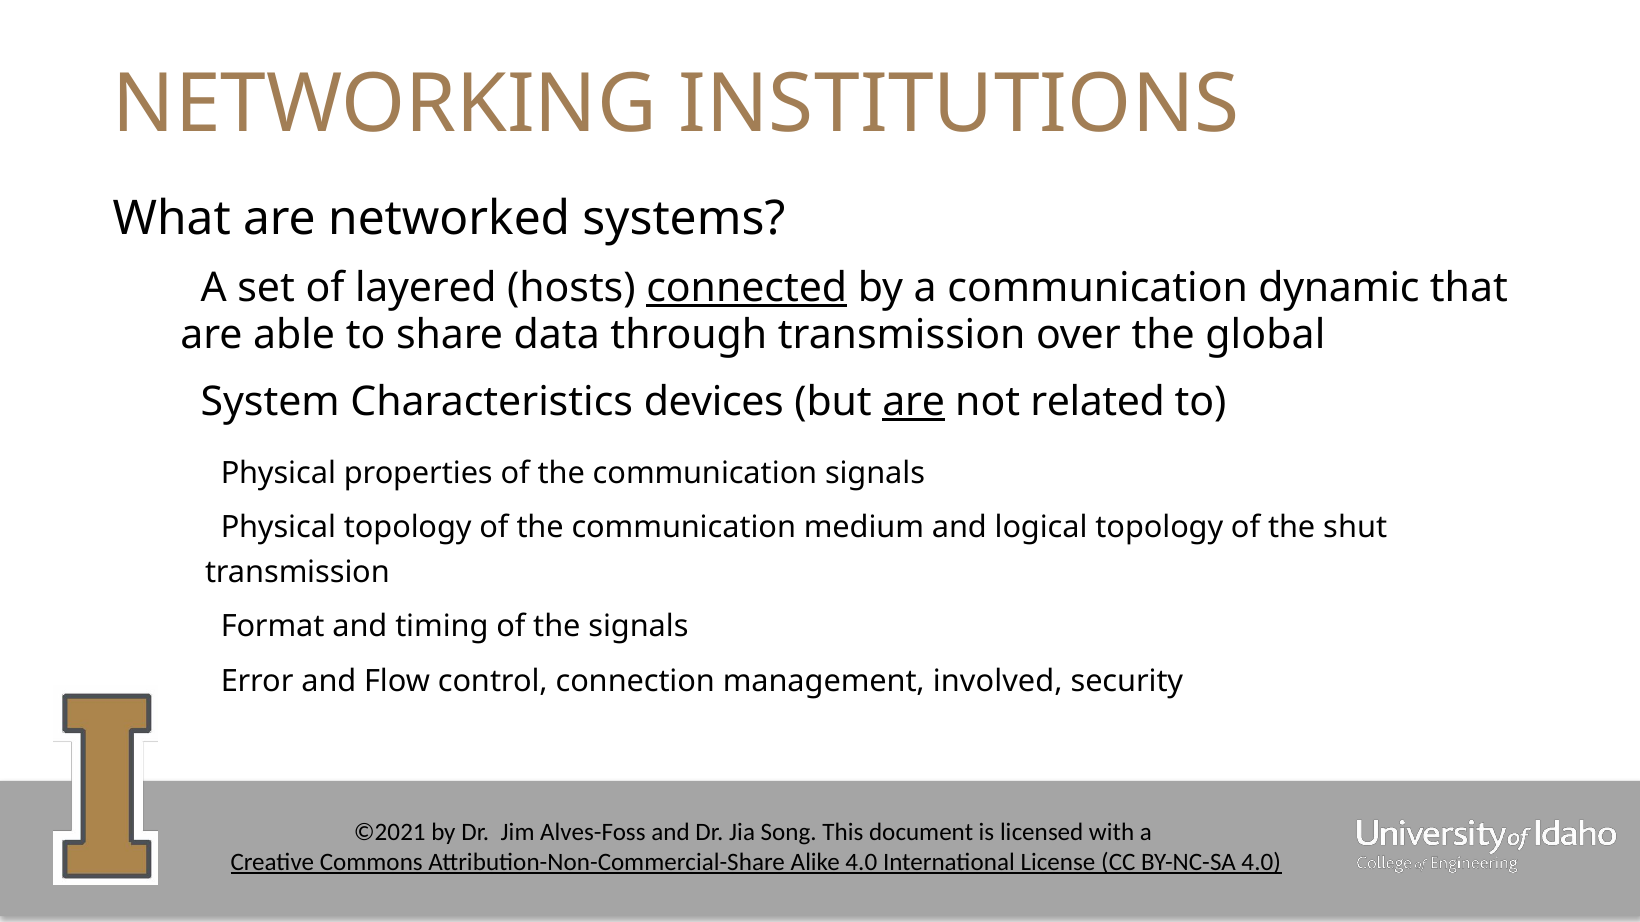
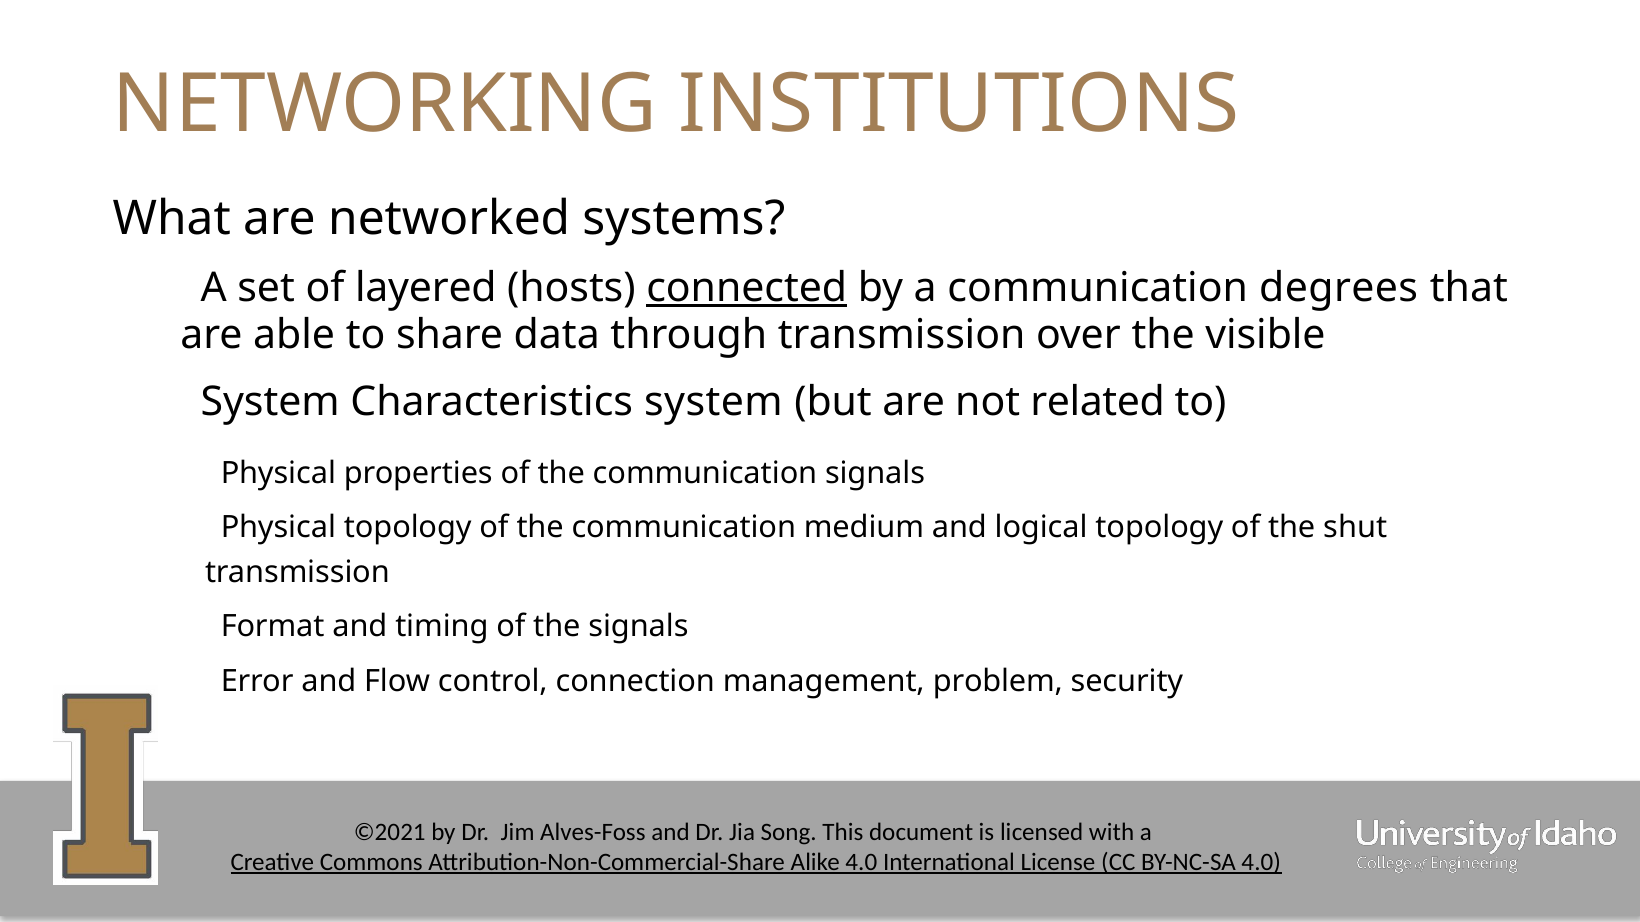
dynamic: dynamic -> degrees (1339, 288)
global: global -> visible (1265, 335)
devices: devices -> system (713, 402)
are underline: present -> none (914, 402)
involved: involved -> problem (998, 681)
